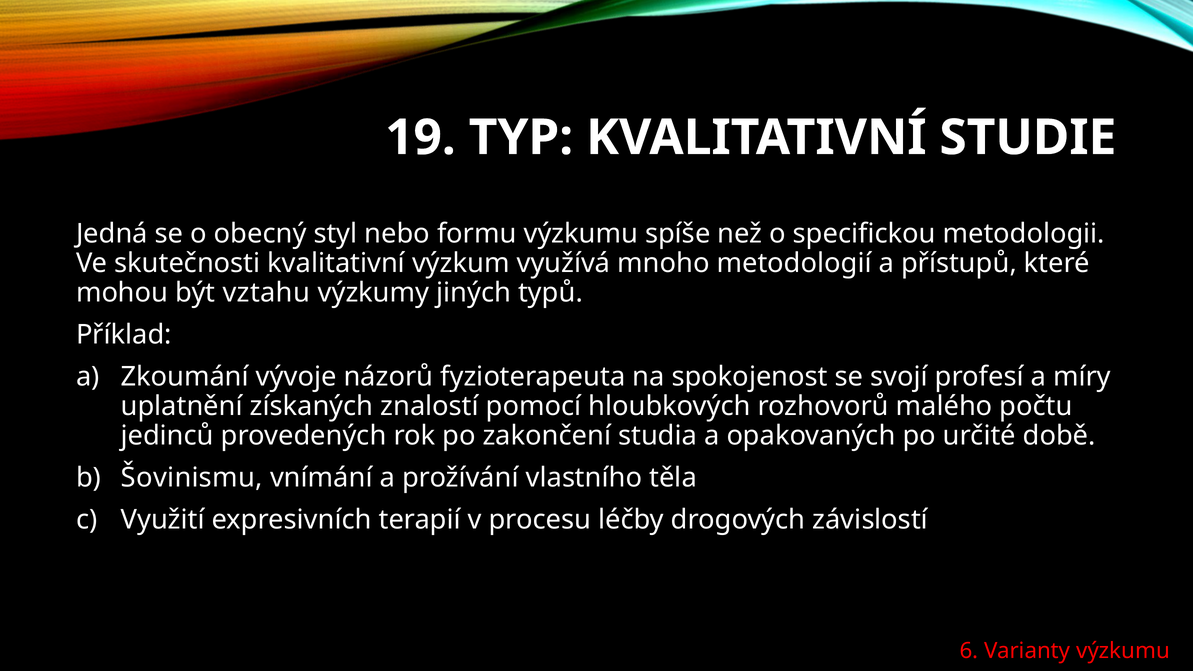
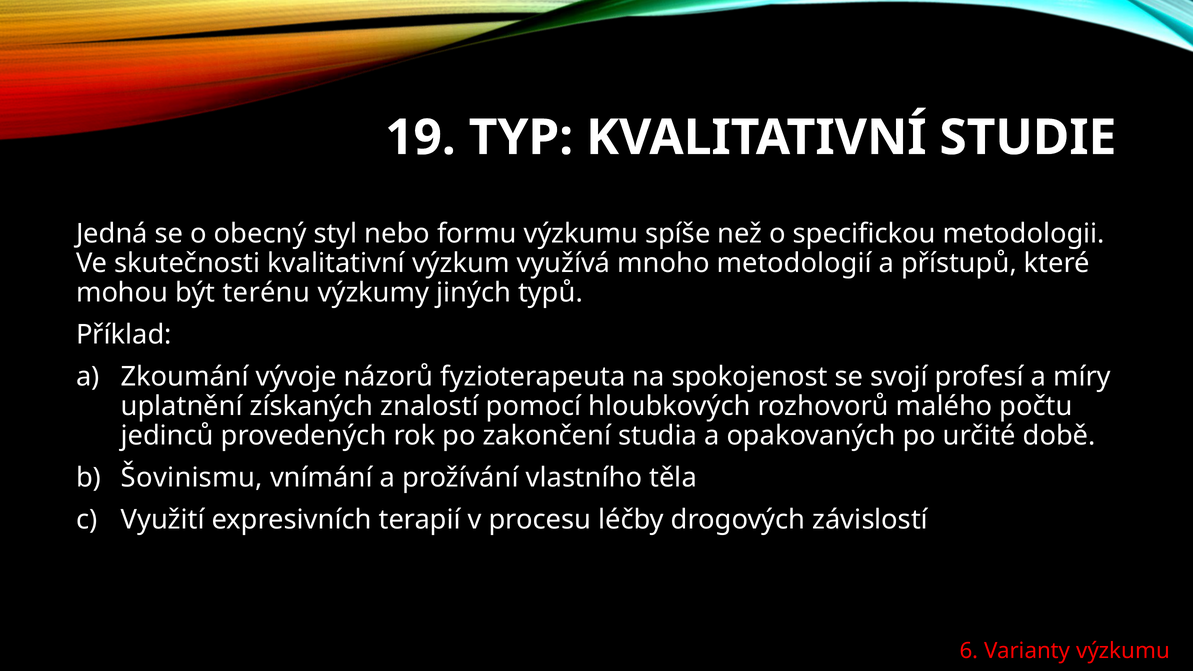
vztahu: vztahu -> terénu (266, 293)
